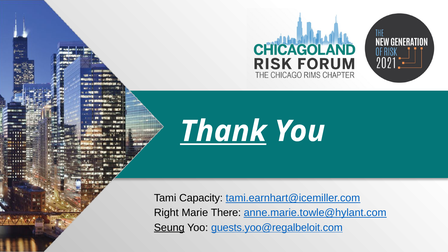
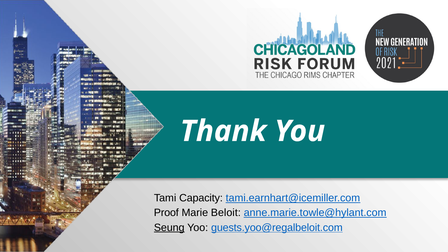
Thank underline: present -> none (223, 131)
Right: Right -> Proof (166, 213)
There: There -> Beloit (226, 213)
